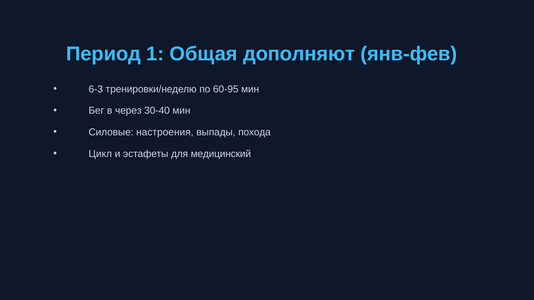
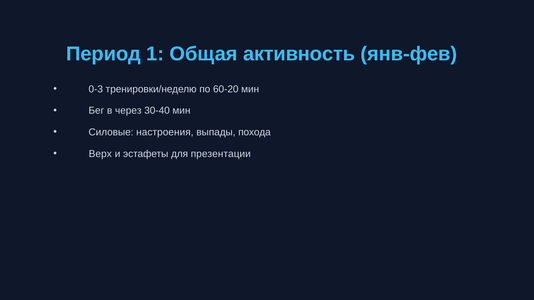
дополняют: дополняют -> активность (299, 54)
6-3: 6-3 -> 0-3 (96, 89)
60-95: 60-95 -> 60-20 (226, 89)
Цикл: Цикл -> Верх (100, 154)
медицинский: медицинский -> презентации (221, 154)
